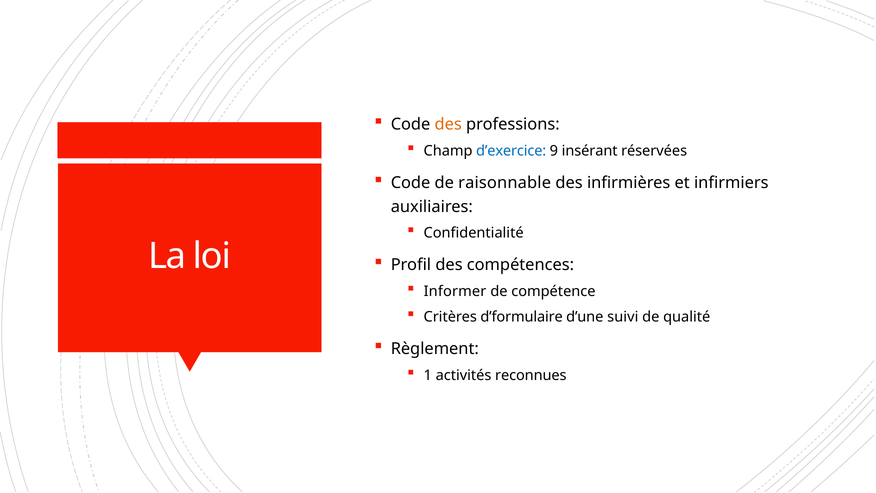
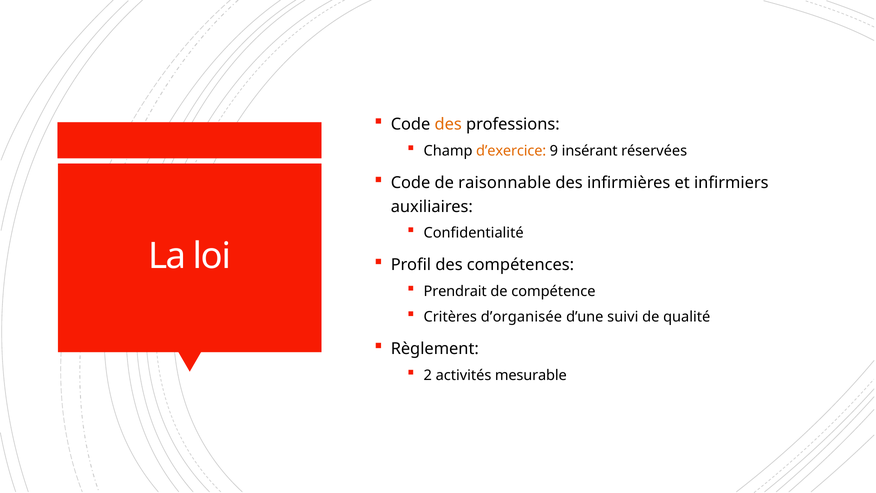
d’exercice colour: blue -> orange (511, 151)
Informer: Informer -> Prendrait (455, 291)
d’formulaire: d’formulaire -> d’organisée (521, 317)
1: 1 -> 2 (428, 375)
reconnues: reconnues -> mesurable (531, 375)
